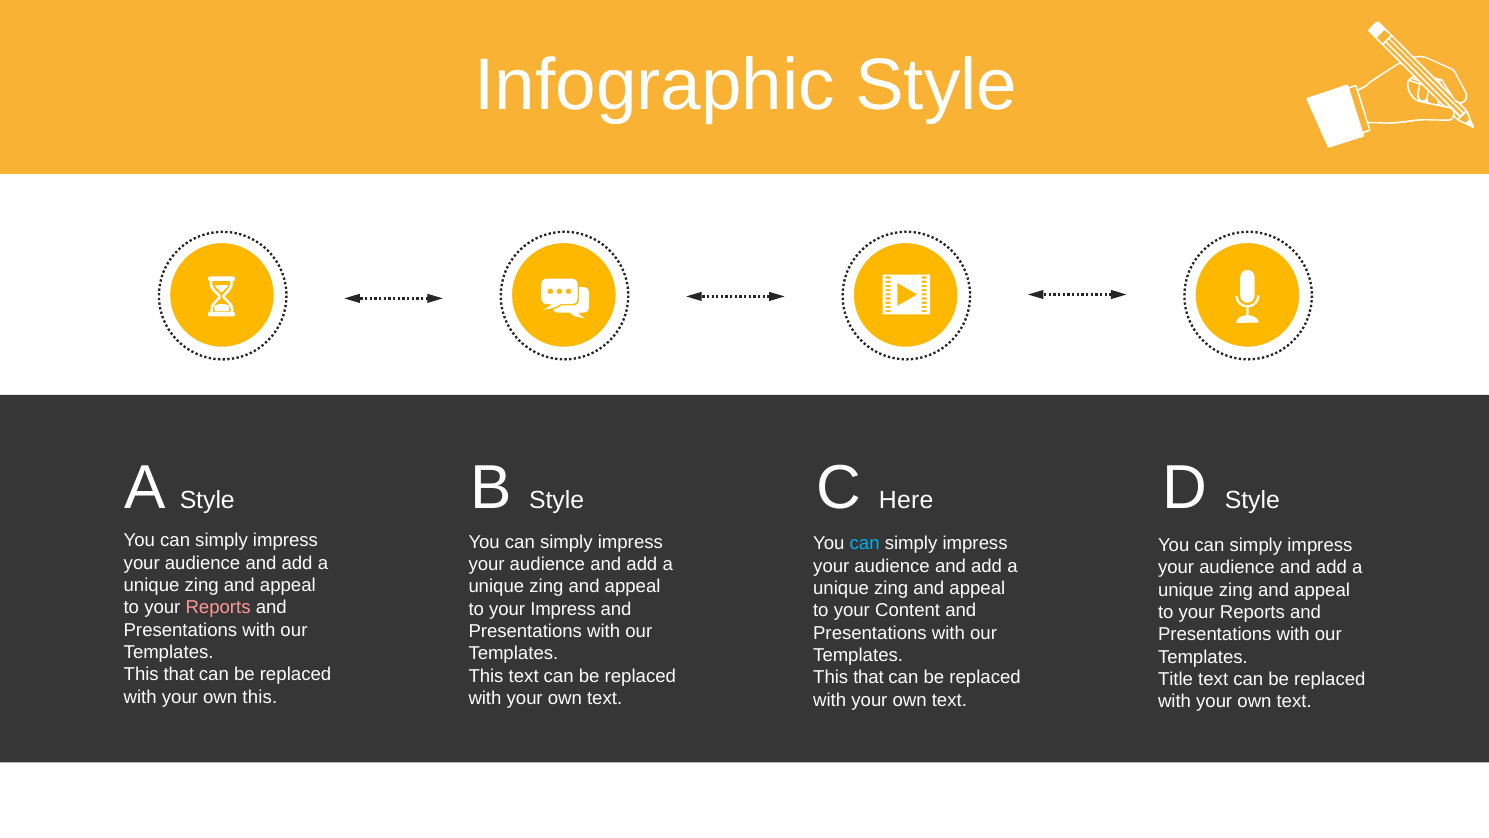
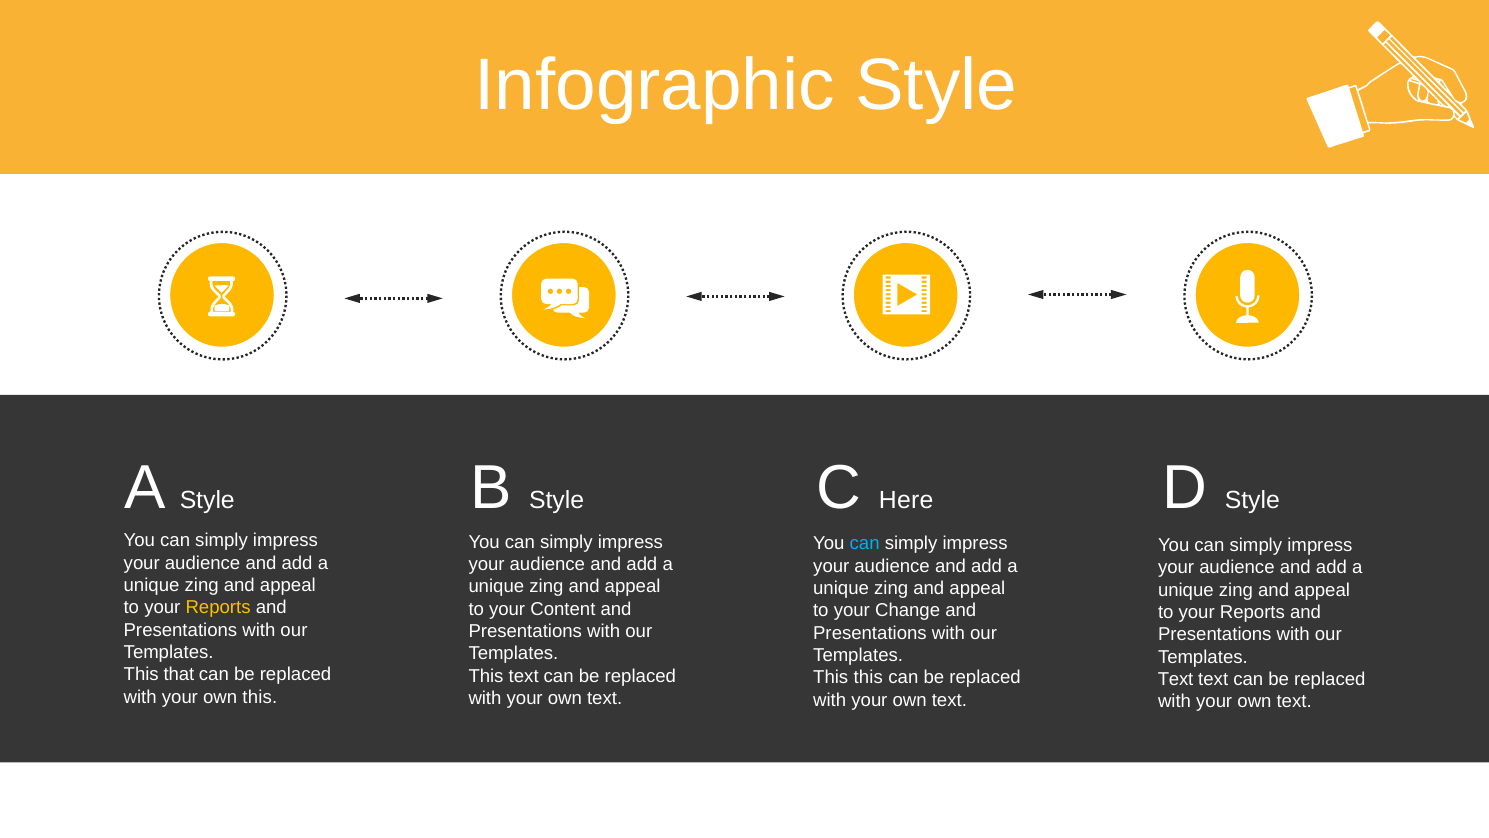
Reports colour: pink -> yellow (218, 607)
your Impress: Impress -> Content (563, 609)
Content: Content -> Change (908, 610)
that: that -> this (868, 677)
Title: Title -> Text (1176, 679)
